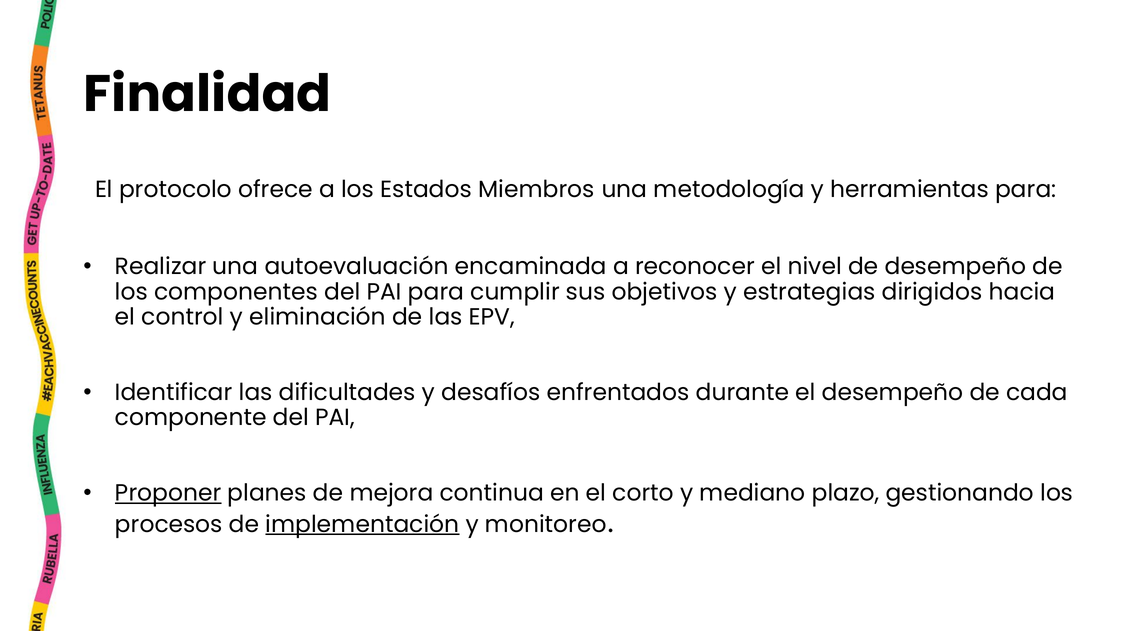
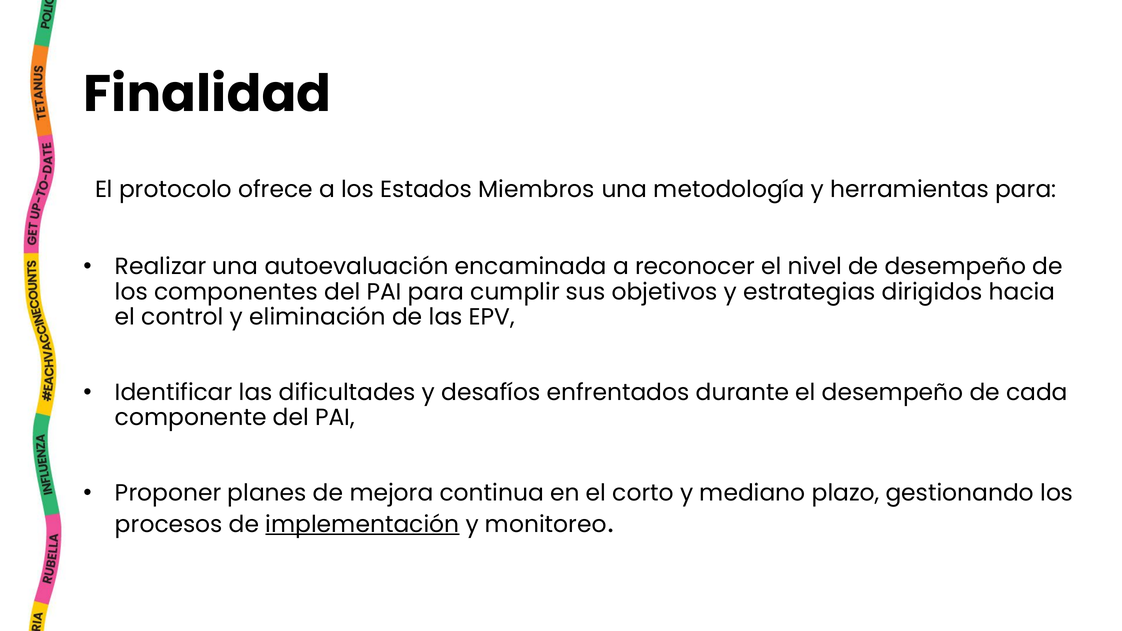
Proponer underline: present -> none (168, 493)
